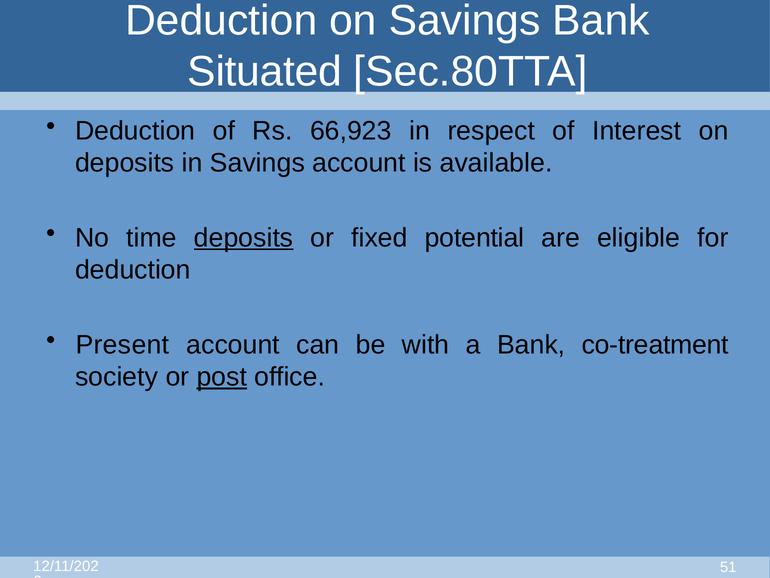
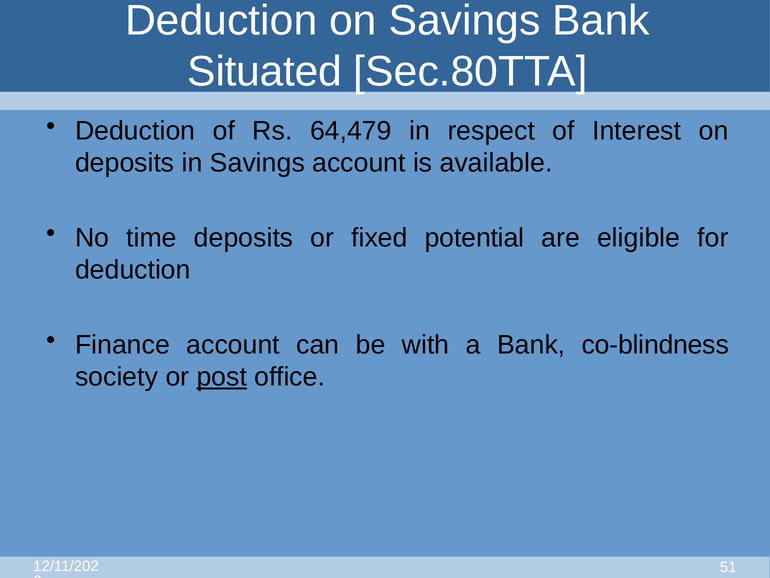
66,923: 66,923 -> 64,479 (351, 131)
deposits underline: present -> none (244, 238)
Present: Present -> Finance (123, 345)
co-treatment: co-treatment -> co-blindness (655, 345)
